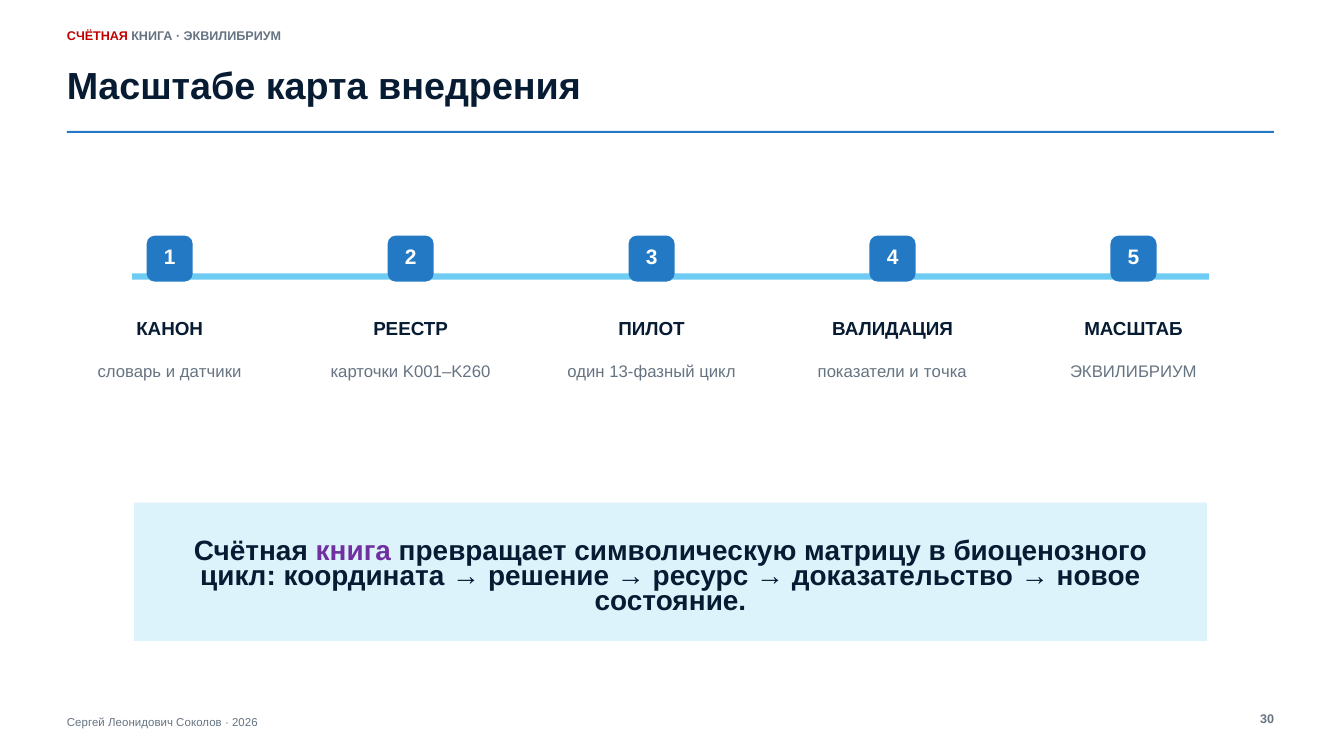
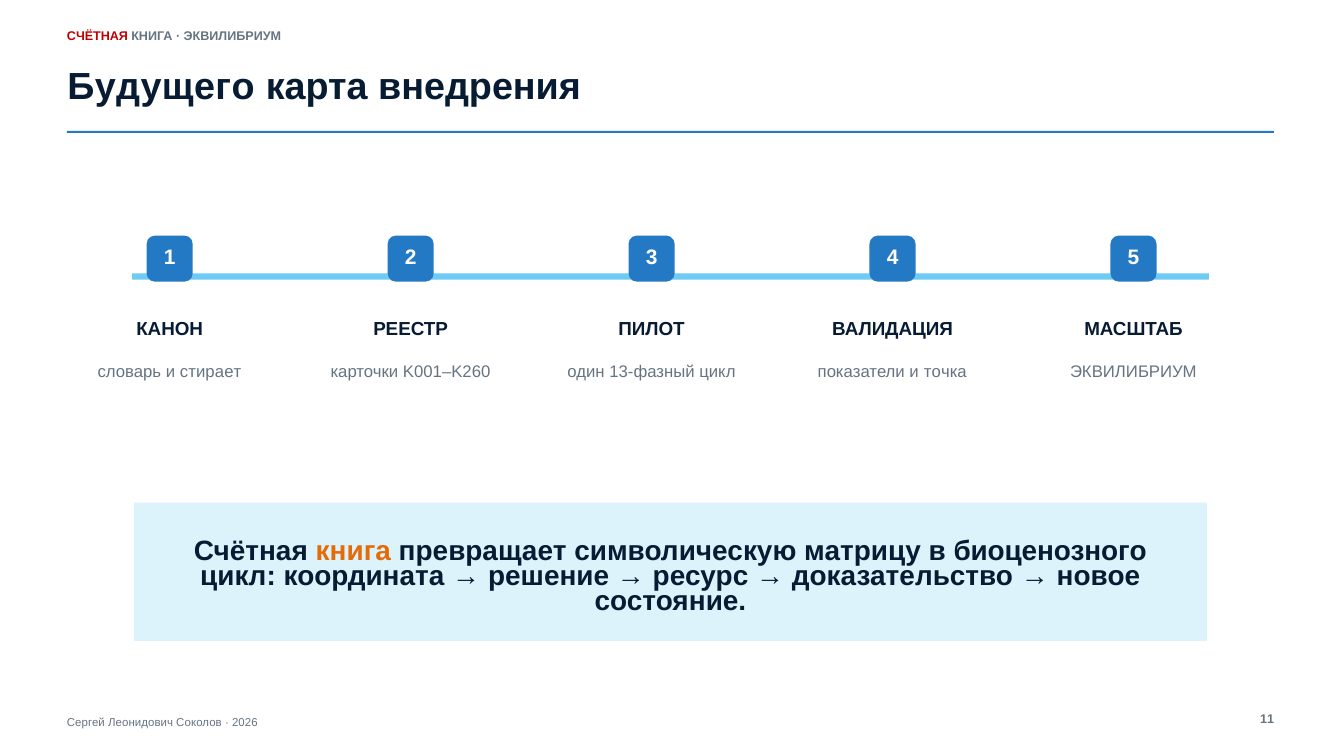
Масштабе: Масштабе -> Будущего (161, 87)
датчики: датчики -> стирает (211, 372)
книга colour: purple -> orange (353, 551)
30: 30 -> 11 (1267, 720)
